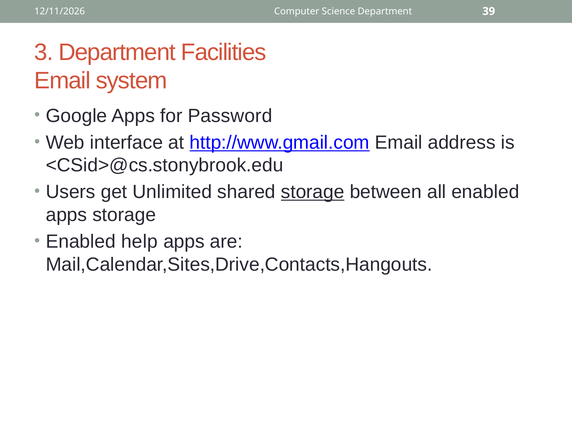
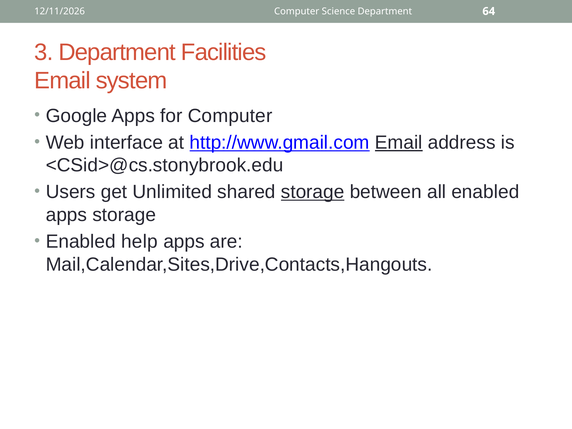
39: 39 -> 64 (489, 11)
for Password: Password -> Computer (230, 116)
Email underline: none -> present (399, 142)
